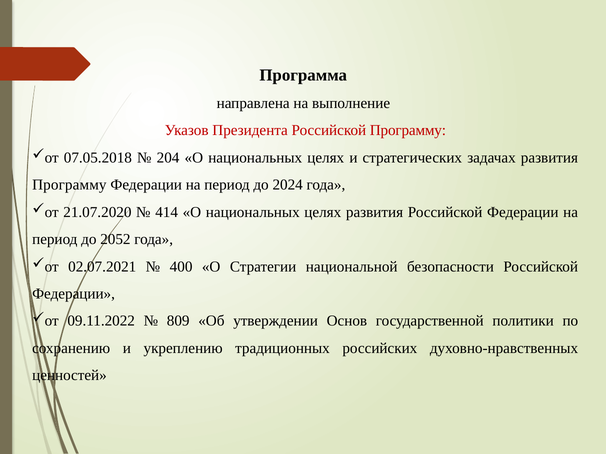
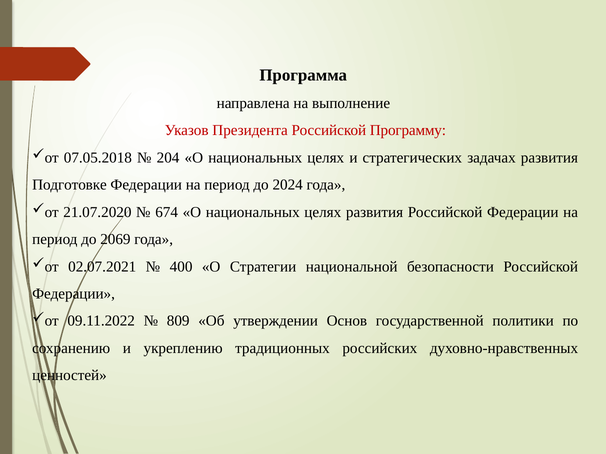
Программу: Программу -> Подготовке (69, 185)
414: 414 -> 674 (167, 212)
2052: 2052 -> 2069 (115, 240)
